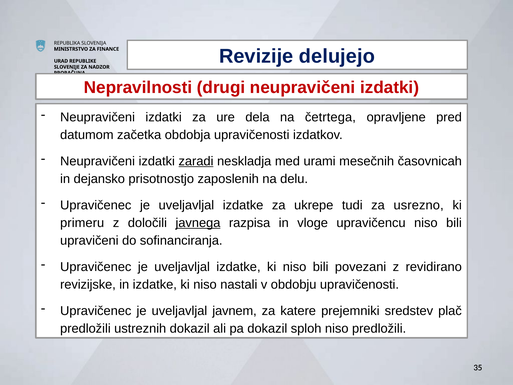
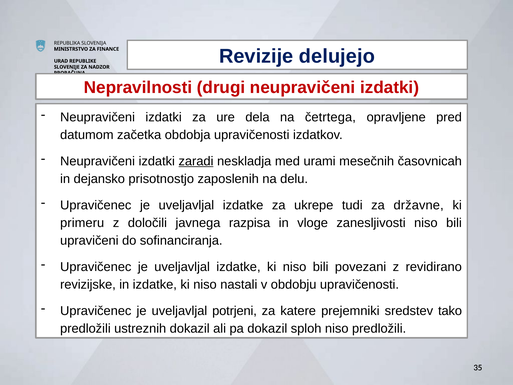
usrezno: usrezno -> državne (419, 205)
javnega underline: present -> none (198, 223)
upravičencu: upravičencu -> zanesljivosti (371, 223)
javnem: javnem -> potrjeni (235, 311)
plač: plač -> tako (450, 311)
